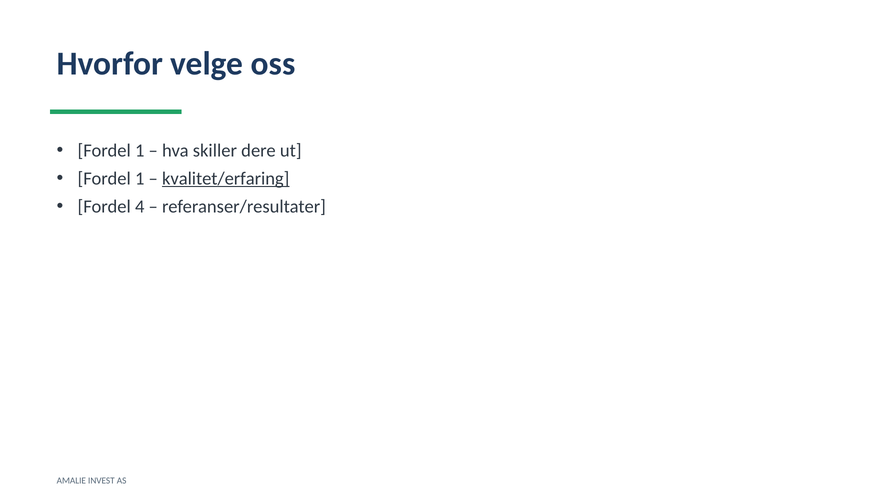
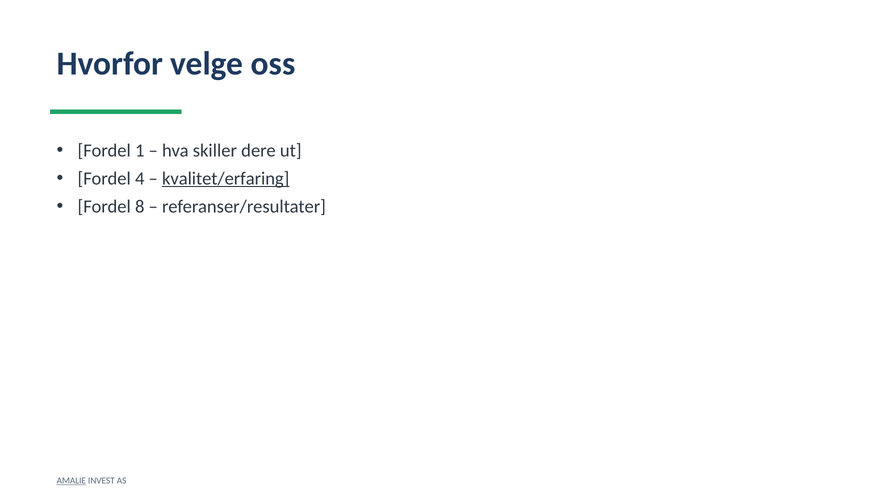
1: 1 -> 4 (140, 179)
4: 4 -> 8 (140, 207)
AMALIE underline: none -> present (71, 481)
